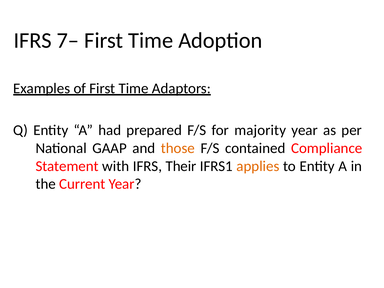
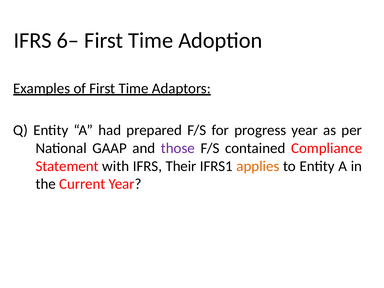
7–: 7– -> 6– (68, 41)
majority: majority -> progress (260, 130)
those colour: orange -> purple (178, 148)
